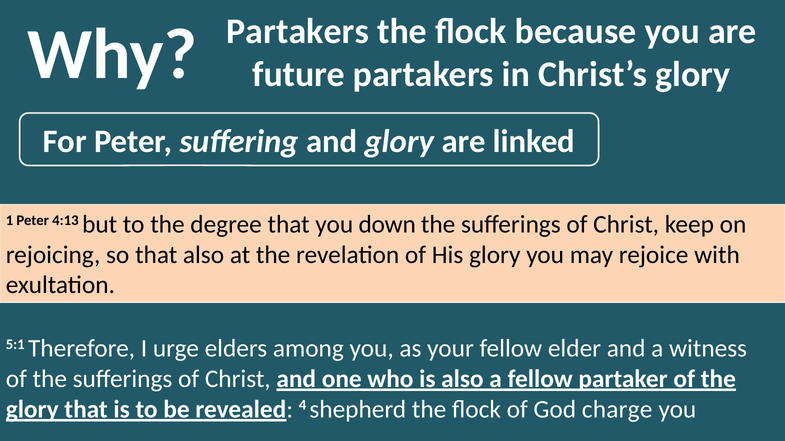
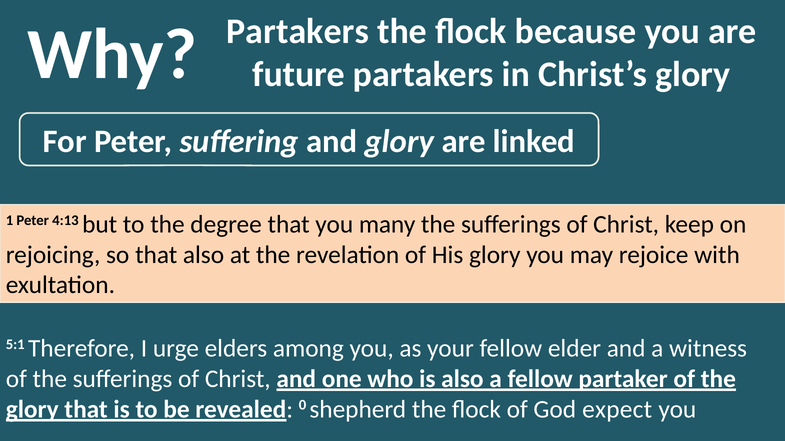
down: down -> many (387, 225)
4: 4 -> 0 (303, 406)
charge: charge -> expect (617, 410)
